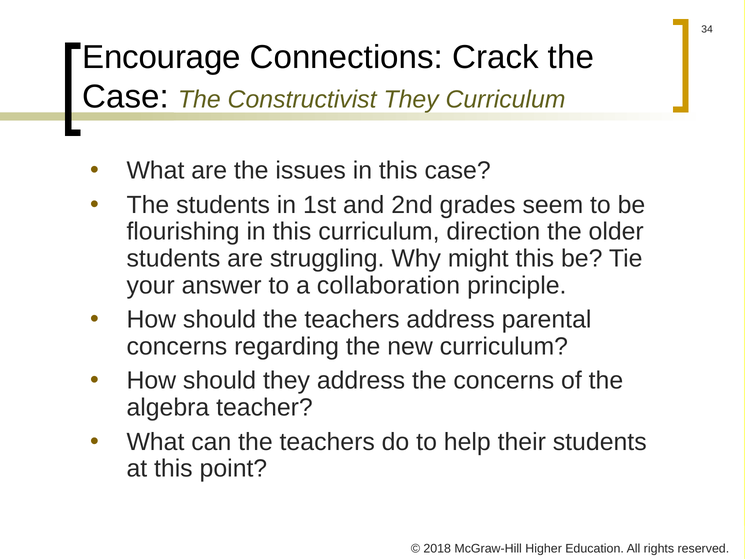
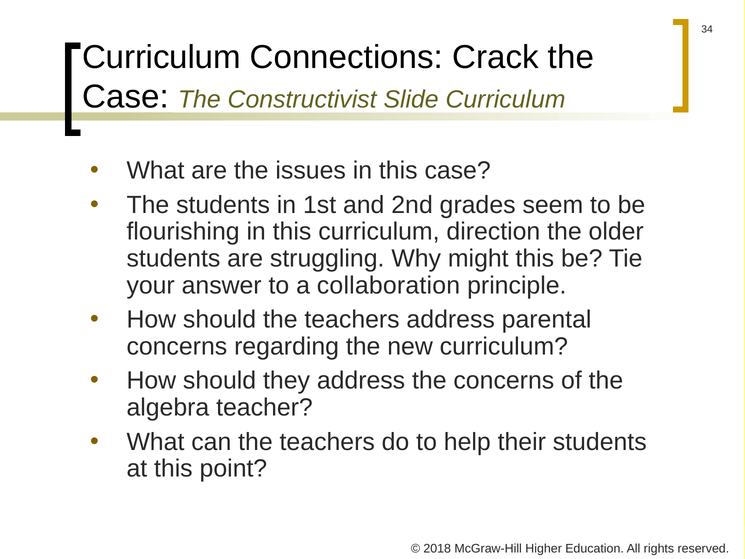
Encourage: Encourage -> Curriculum (161, 57)
Constructivist They: They -> Slide (411, 100)
